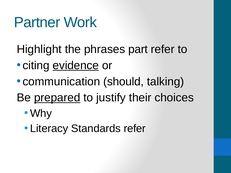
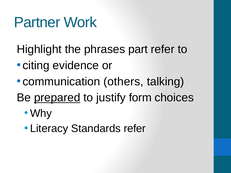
evidence underline: present -> none (76, 65)
should: should -> others (123, 82)
their: their -> form (140, 98)
